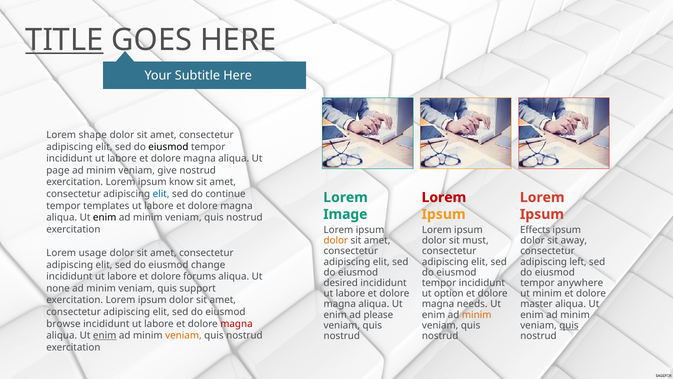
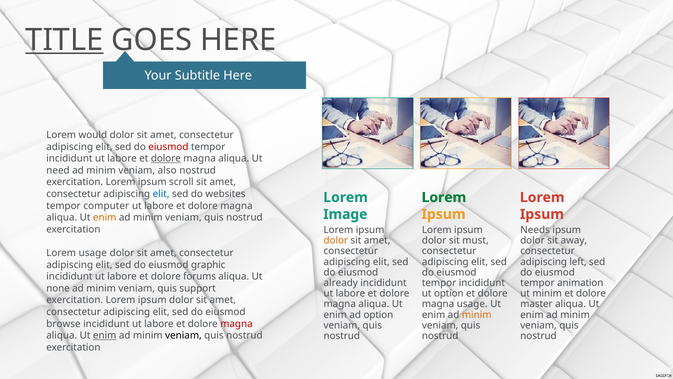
shape: shape -> would (93, 135)
eiusmod colour: black -> red (168, 147)
dolore underline: none -> present (166, 158)
page: page -> need (58, 170)
give: give -> also (167, 170)
know: know -> scroll (181, 182)
continue: continue -> websites (225, 194)
Lorem colour: red -> green (444, 197)
templates: templates -> computer (106, 206)
enim colour: black -> orange (105, 217)
Effects: Effects -> Needs (535, 230)
change: change -> graphic (208, 264)
desired: desired -> already (341, 283)
anywhere: anywhere -> animation (580, 283)
magna needs: needs -> usage (472, 304)
ad please: please -> option (378, 315)
quis underline: present -> none (569, 325)
veniam colour: orange -> black (183, 335)
